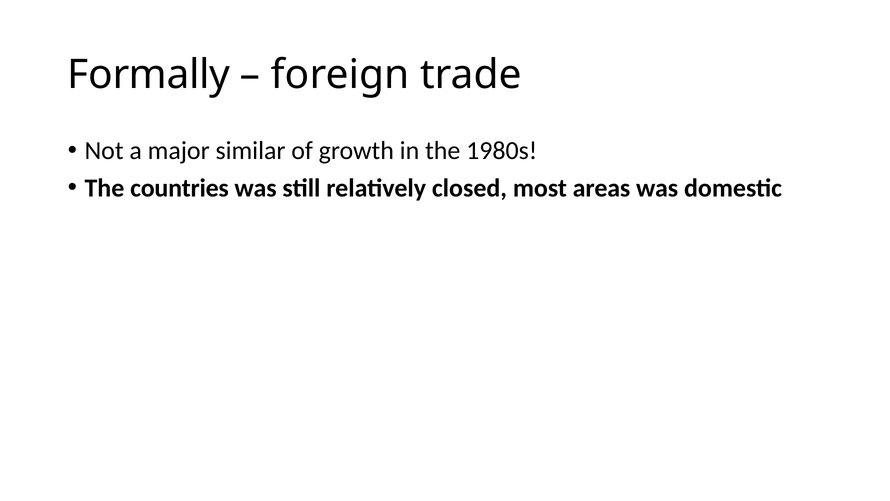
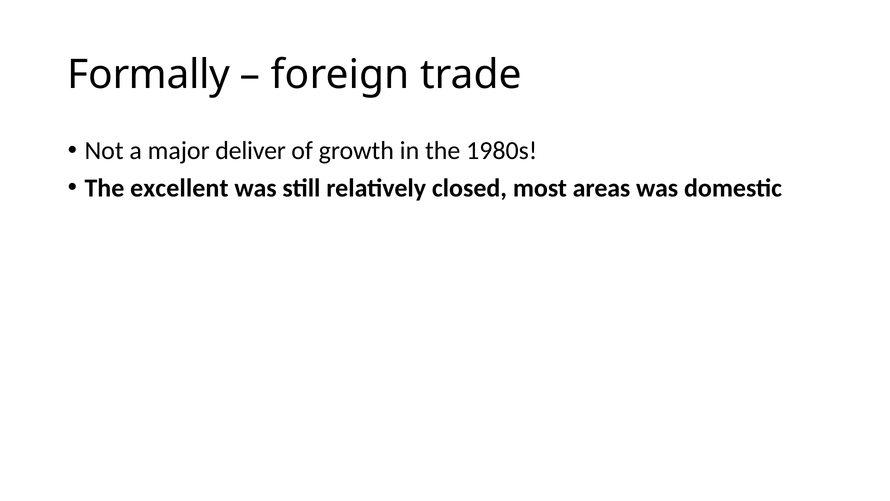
similar: similar -> deliver (251, 150)
countries: countries -> excellent (179, 188)
